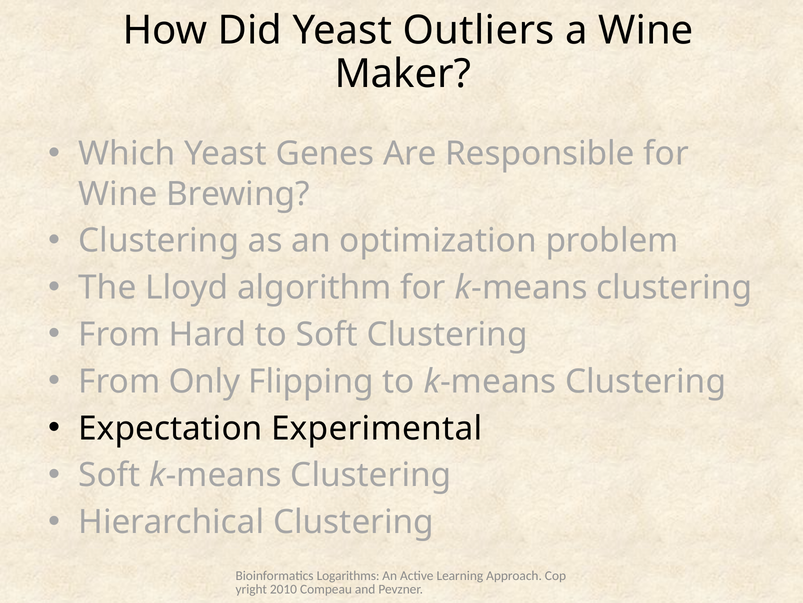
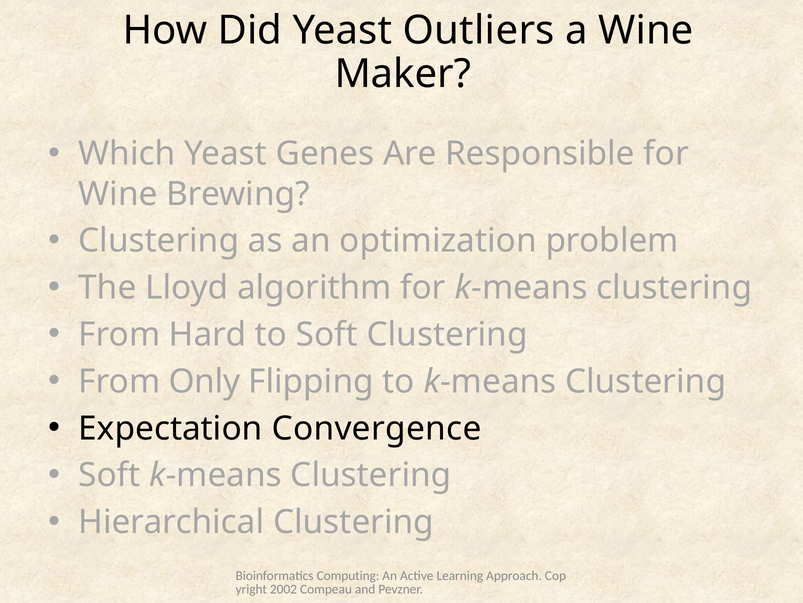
Experimental: Experimental -> Convergence (377, 428)
Logarithms: Logarithms -> Computing (348, 575)
2010: 2010 -> 2002 (283, 588)
